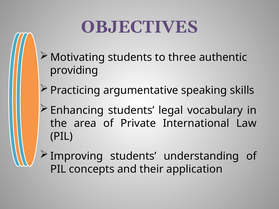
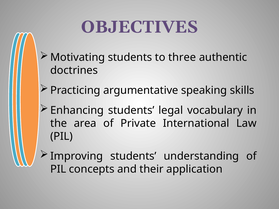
providing: providing -> doctrines (74, 70)
